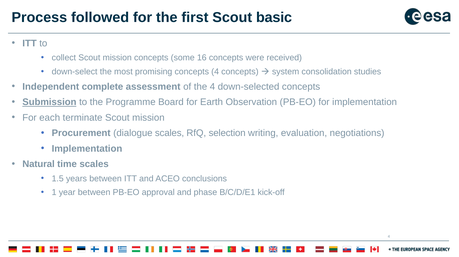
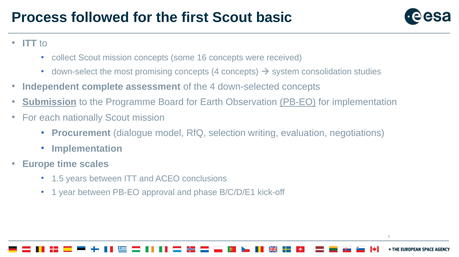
PB-EO underline: none -> present (298, 102)
terminate: terminate -> nationally (83, 118)
dialogue scales: scales -> model (169, 133)
Natural: Natural -> Europe (39, 164)
